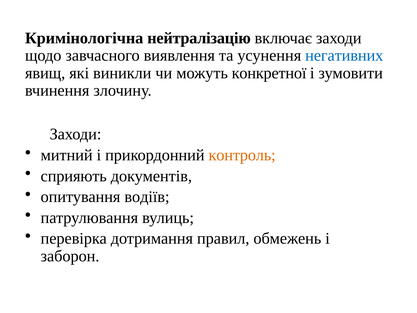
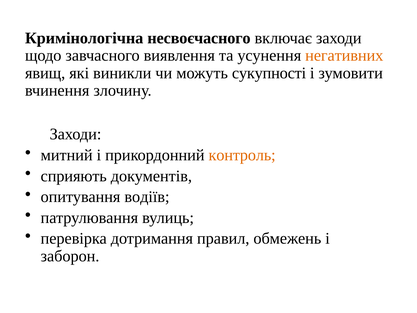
нейтралізацію: нейтралізацію -> несвоєчасного (199, 38)
негативних colour: blue -> orange (344, 55)
конкретної: конкретної -> сукупності (269, 73)
